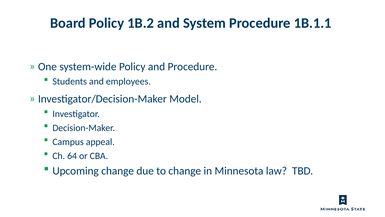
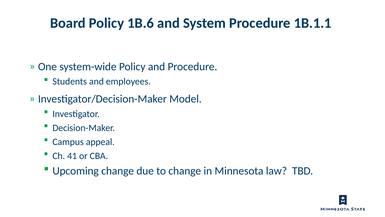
1B.2: 1B.2 -> 1B.6 (141, 23)
64: 64 -> 41 (72, 156)
